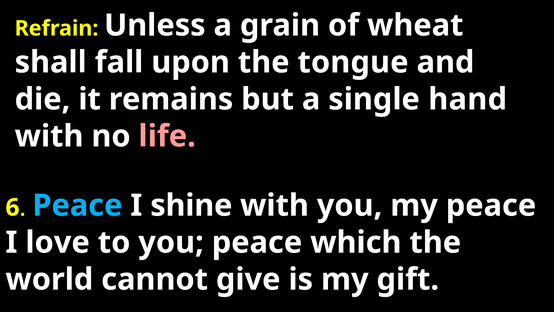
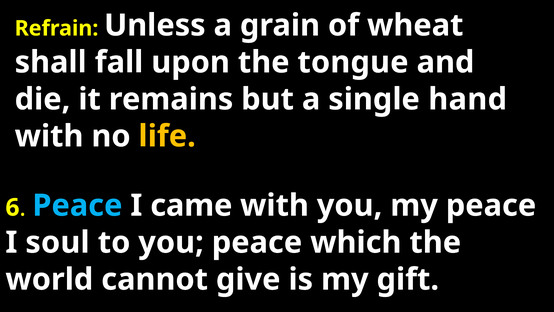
life colour: pink -> yellow (167, 136)
shine: shine -> came (191, 205)
love: love -> soul (58, 242)
